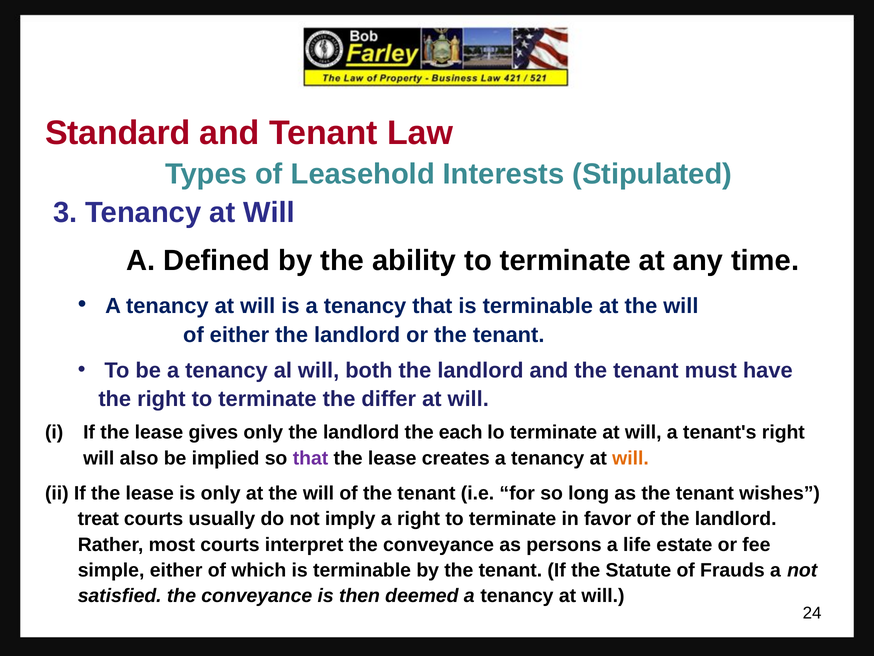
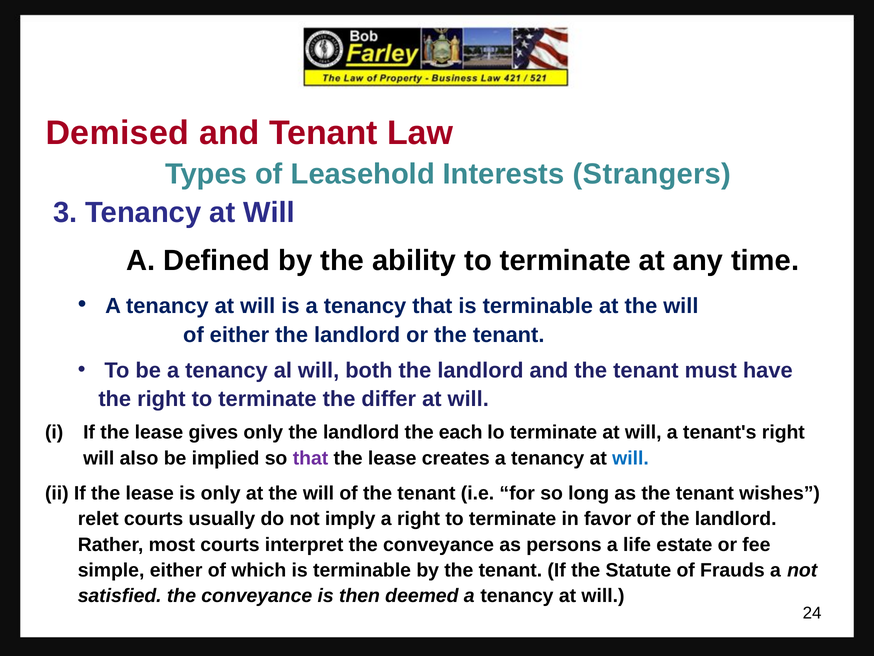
Standard: Standard -> Demised (117, 133)
Stipulated: Stipulated -> Strangers (652, 174)
will colour: orange -> blue (630, 458)
treat: treat -> relet (98, 519)
